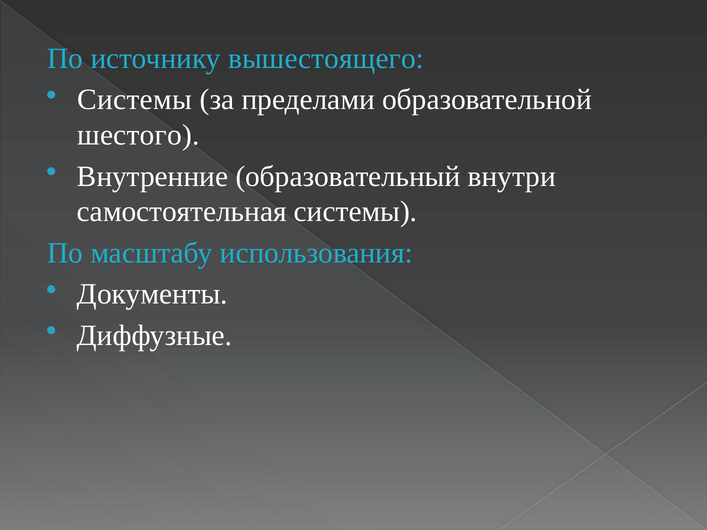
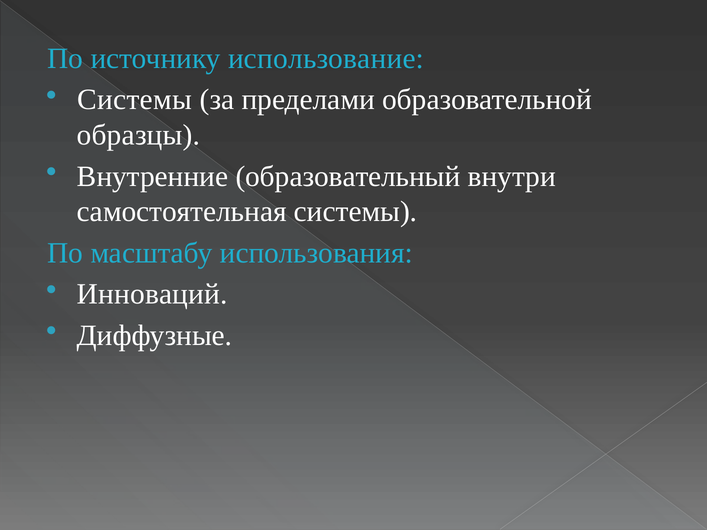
вышестоящего: вышестоящего -> использование (326, 59)
шестого: шестого -> образцы (139, 135)
Документы: Документы -> Инноваций (152, 294)
